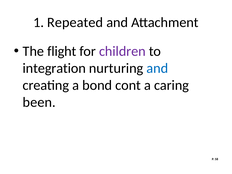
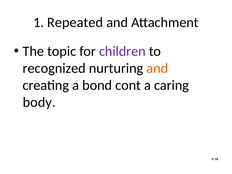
flight: flight -> topic (62, 51)
integration: integration -> recognized (54, 68)
and colour: blue -> orange (157, 68)
been: been -> body (39, 102)
